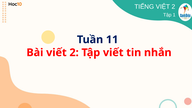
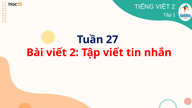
11: 11 -> 27 (112, 40)
